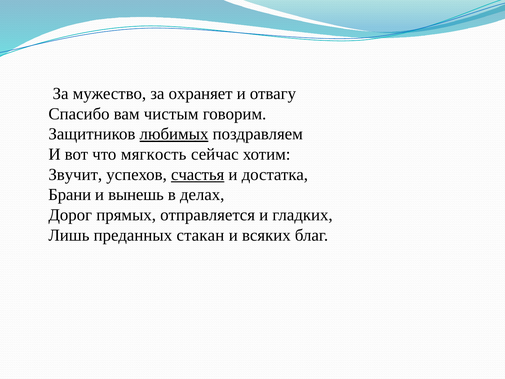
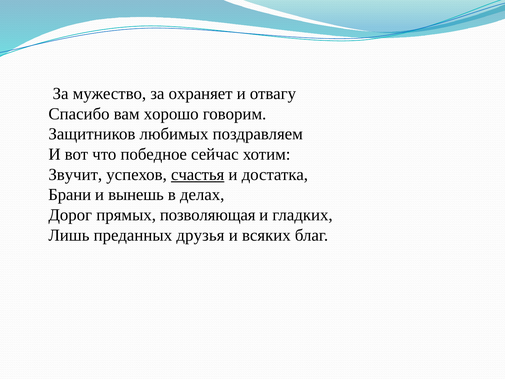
чистым: чистым -> хорошо (171, 114)
любимых underline: present -> none (174, 134)
мягкость: мягкость -> победное (154, 154)
отправляется: отправляется -> позволяющая (208, 215)
стакан: стакан -> друзья (200, 235)
